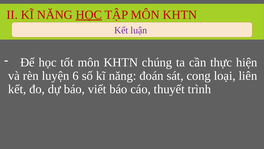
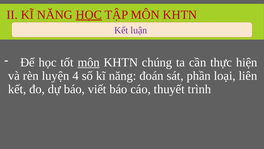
môn underline: none -> present (89, 62)
6: 6 -> 4 (76, 76)
cong: cong -> phần (199, 76)
